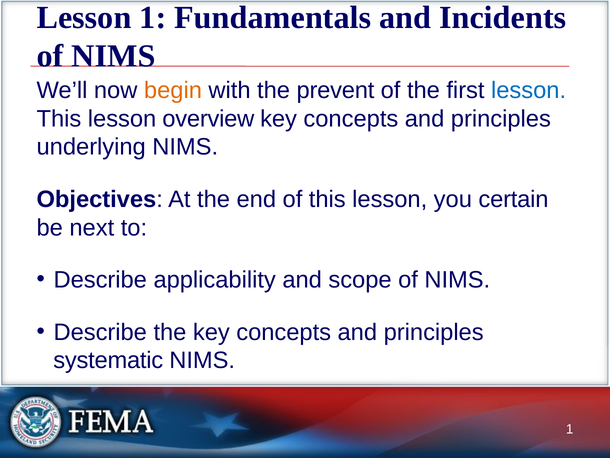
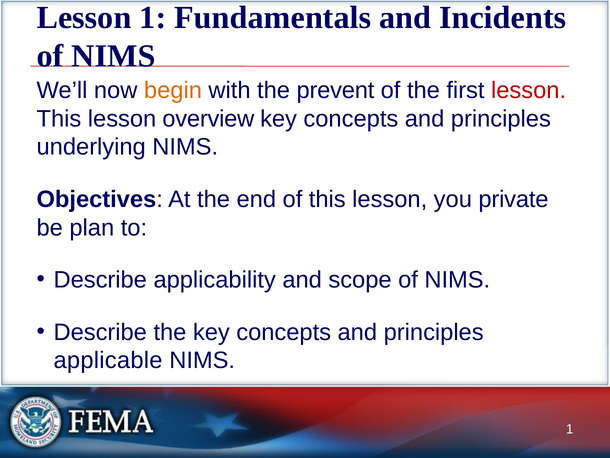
lesson colour: blue -> red (529, 90)
certain: certain -> private (513, 199)
next: next -> plan (92, 228)
systematic: systematic -> applicable (108, 360)
